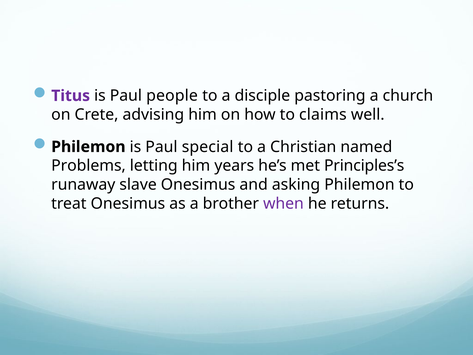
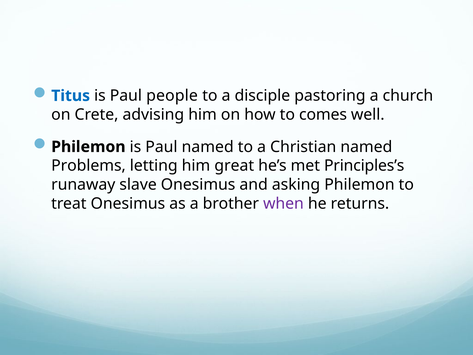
Titus colour: purple -> blue (71, 96)
claims: claims -> comes (323, 115)
Paul special: special -> named (208, 147)
years: years -> great (234, 166)
